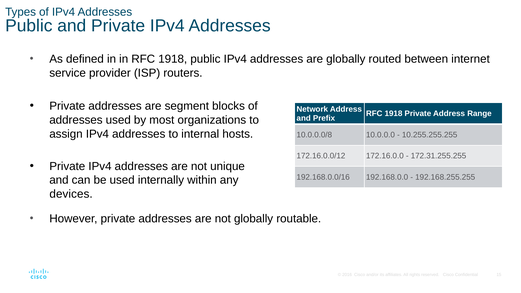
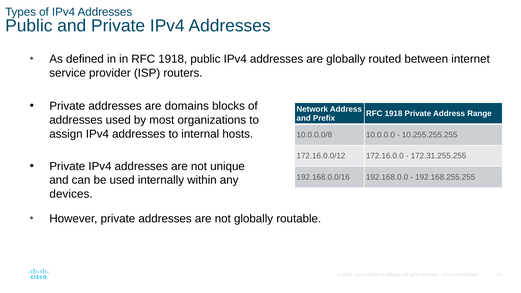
segment: segment -> domains (187, 106)
